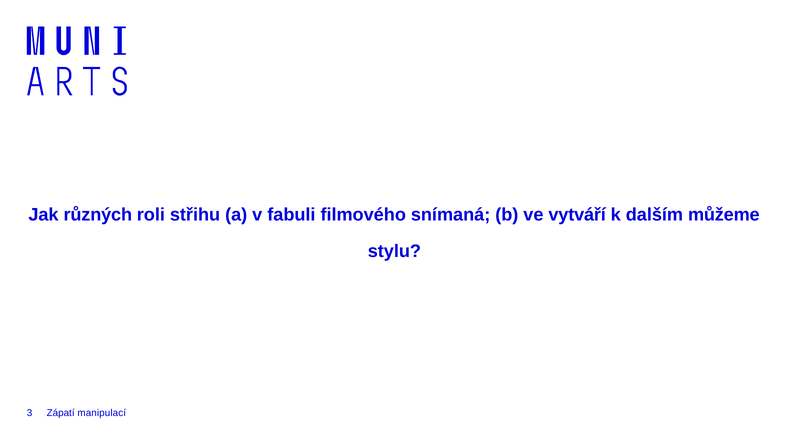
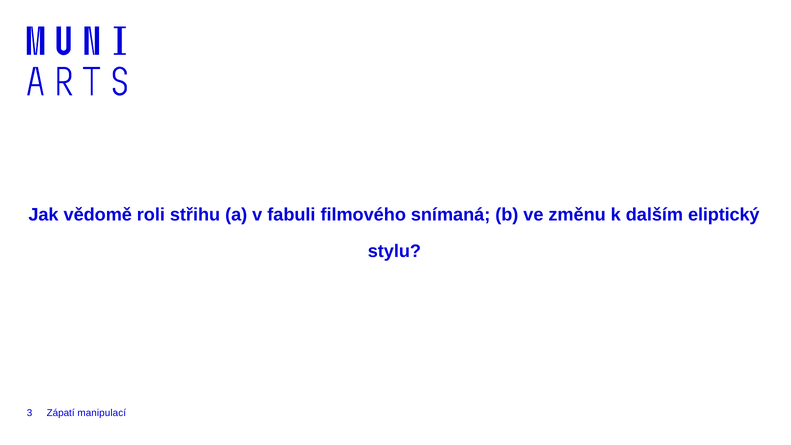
různých: různých -> vědomě (98, 215)
vytváří: vytváří -> změnu (577, 215)
můžeme: můžeme -> eliptický (724, 215)
